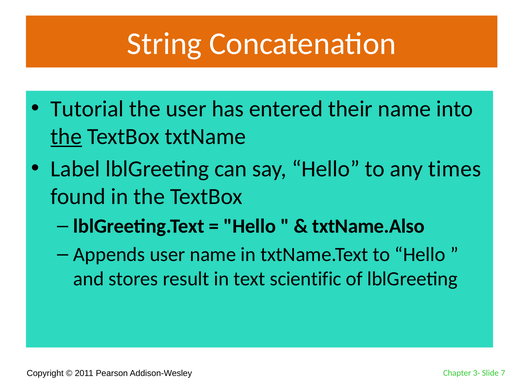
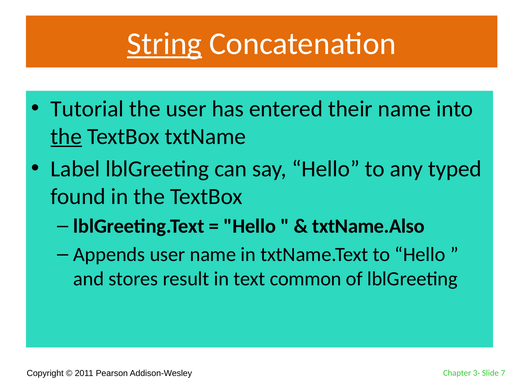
String underline: none -> present (164, 44)
times: times -> typed (455, 169)
scientific: scientific -> common (306, 279)
